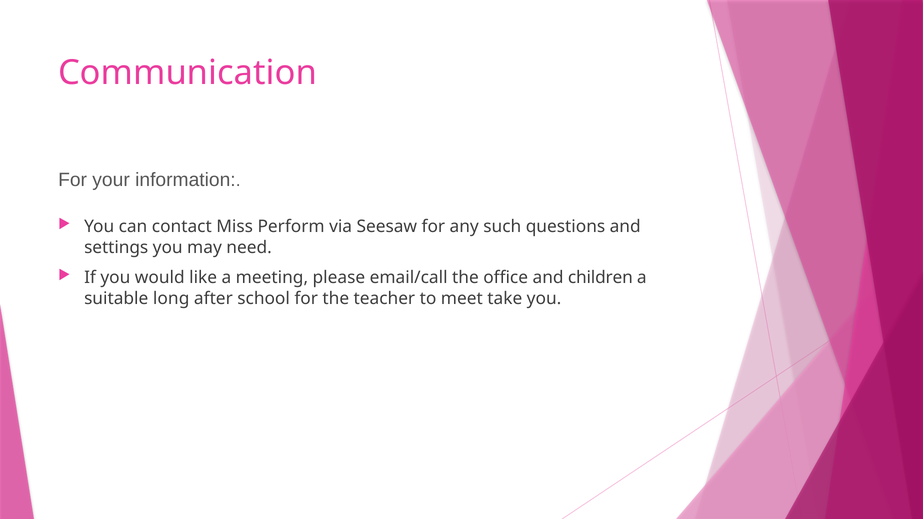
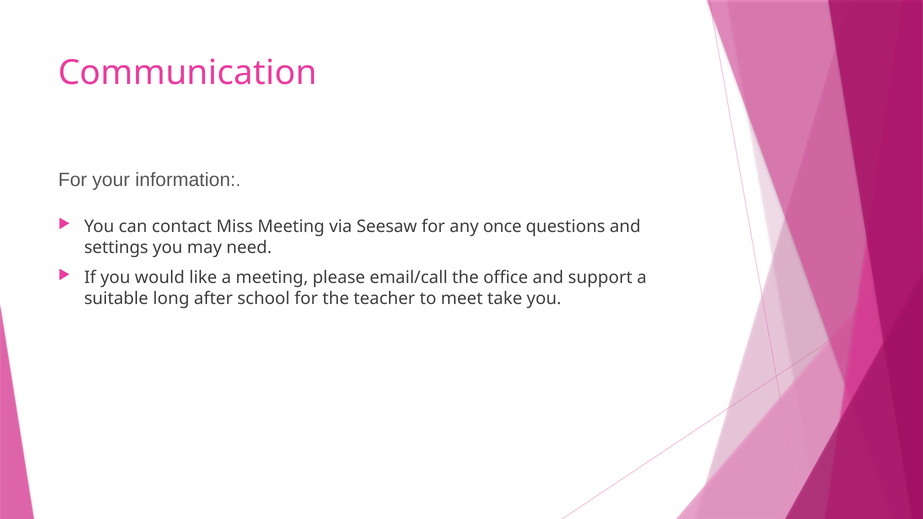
Miss Perform: Perform -> Meeting (291, 227)
such: such -> once (502, 227)
children: children -> support (600, 278)
